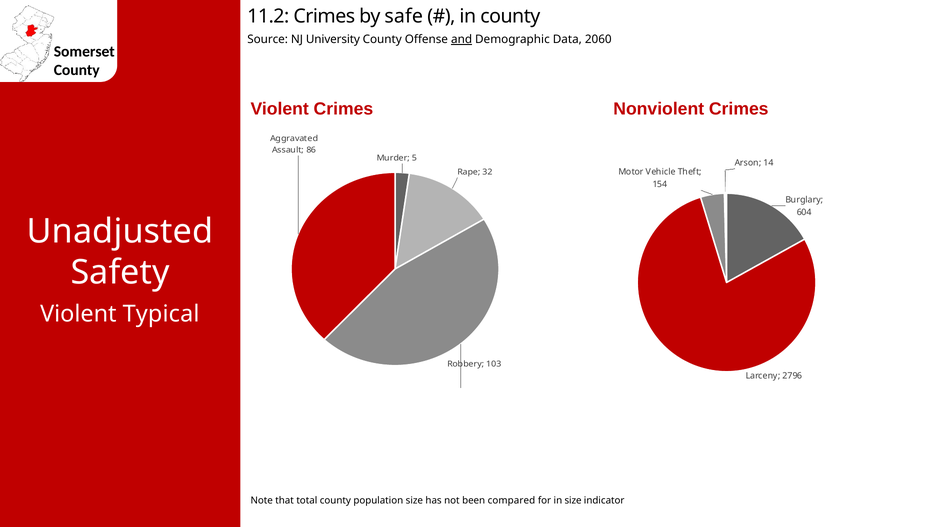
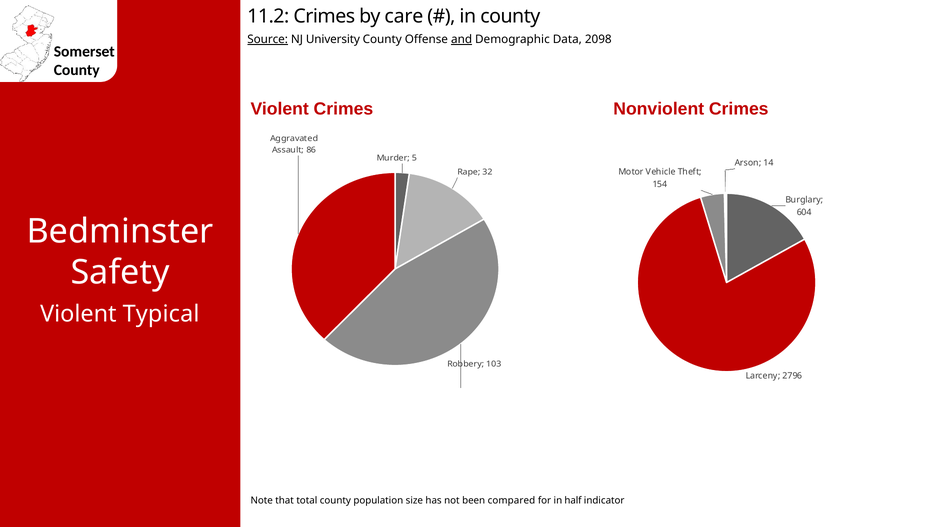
safe: safe -> care (404, 17)
Source underline: none -> present (268, 40)
2060: 2060 -> 2098 (598, 40)
Unadjusted: Unadjusted -> Bedminster (120, 232)
in size: size -> half (573, 501)
